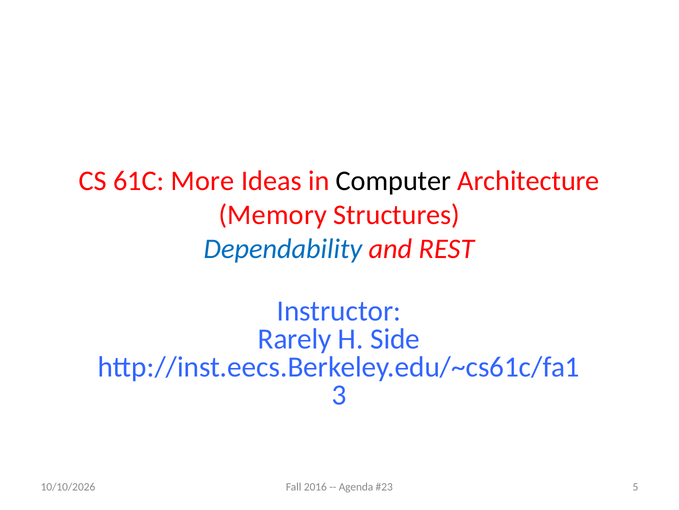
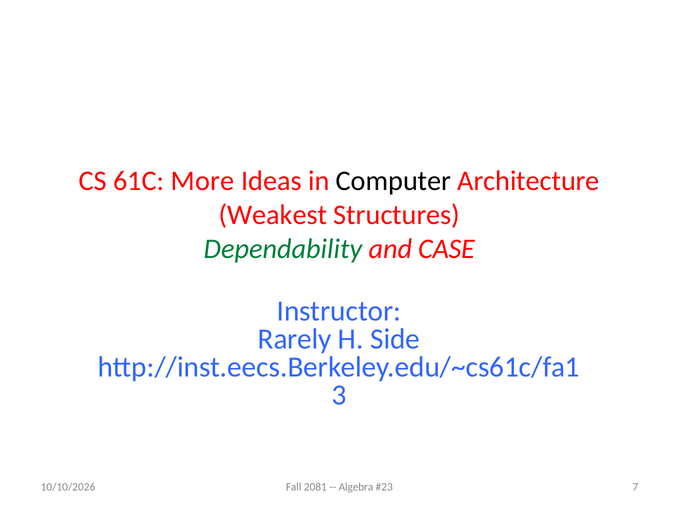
Memory: Memory -> Weakest (273, 215)
Dependability colour: blue -> green (283, 249)
REST: REST -> CASE (447, 249)
5: 5 -> 7 (635, 486)
2016: 2016 -> 2081 (315, 486)
Agenda: Agenda -> Algebra (356, 486)
